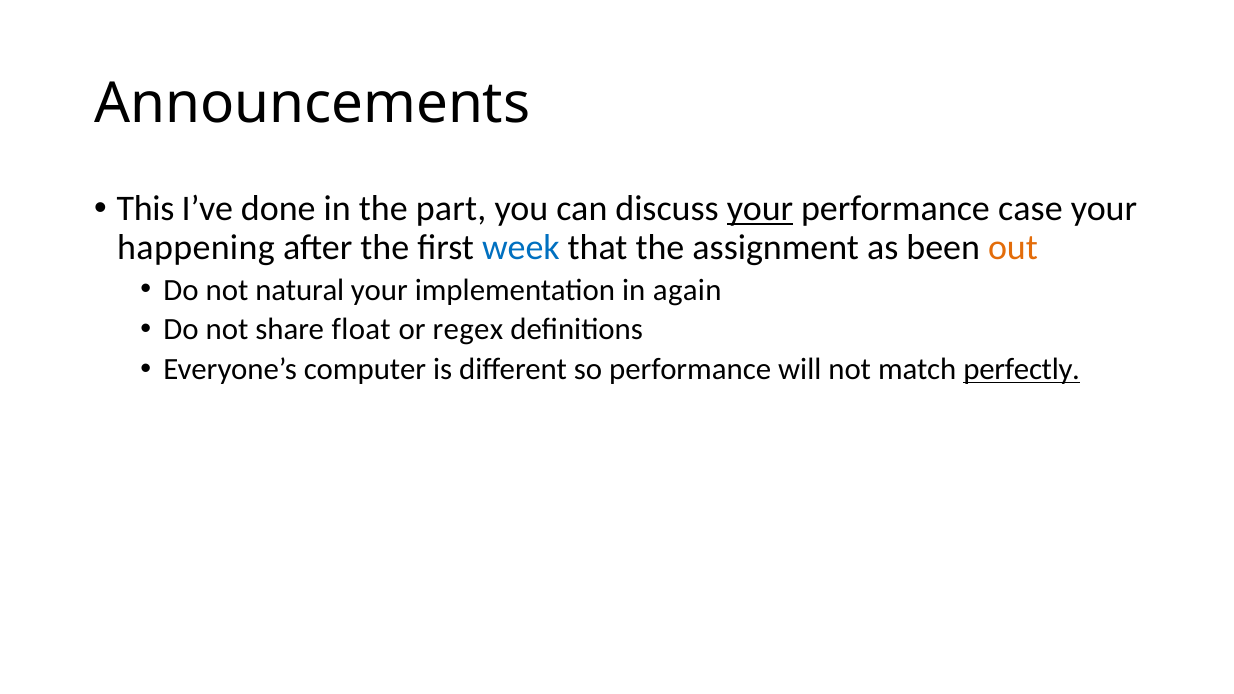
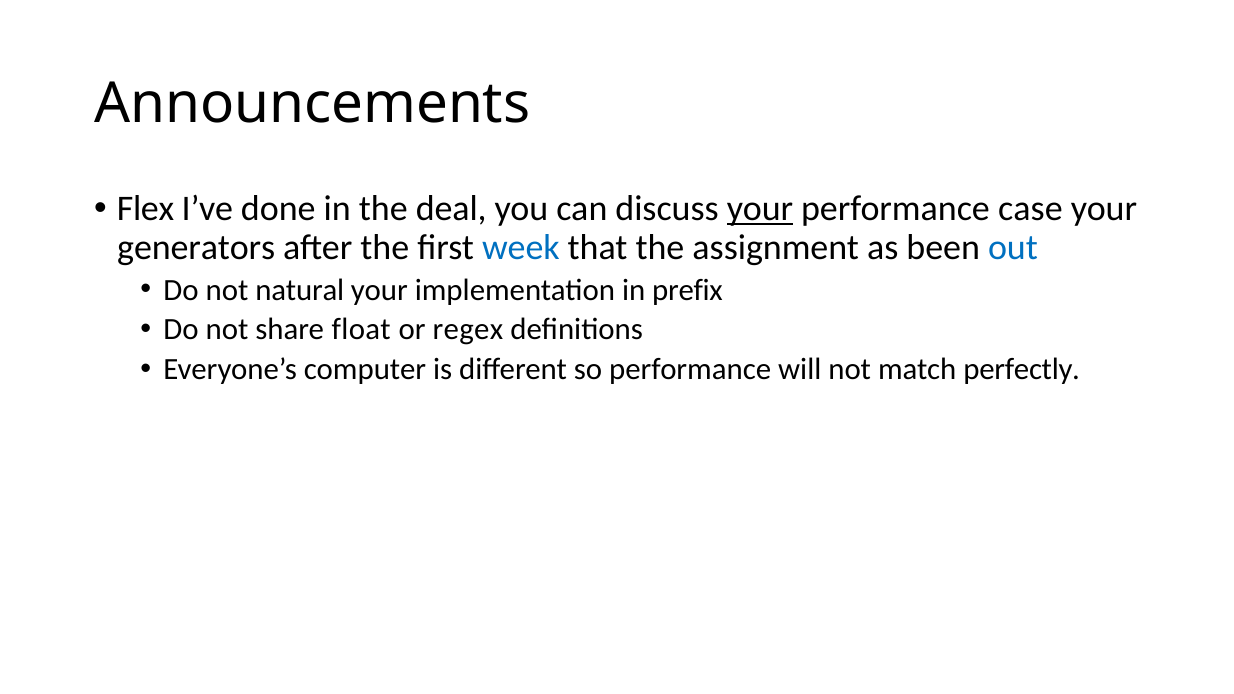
This: This -> Flex (146, 209)
part: part -> deal (451, 209)
happening: happening -> generators (196, 247)
out colour: orange -> blue (1013, 247)
again: again -> prefix (688, 290)
perfectly underline: present -> none (1022, 369)
